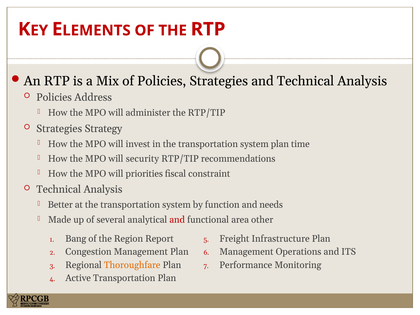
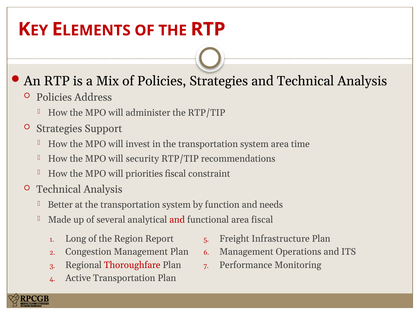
Strategy: Strategy -> Support (103, 129)
system plan: plan -> area (280, 144)
area other: other -> fiscal (262, 220)
Bang: Bang -> Long (76, 239)
Thoroughfare colour: orange -> red (132, 265)
